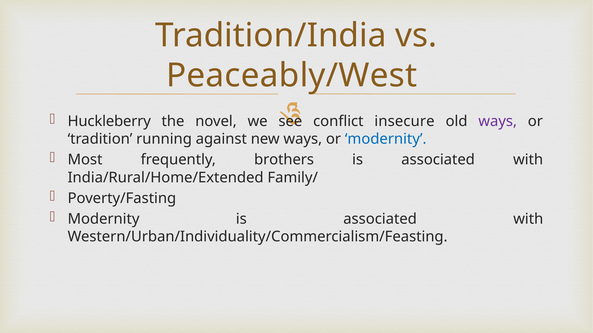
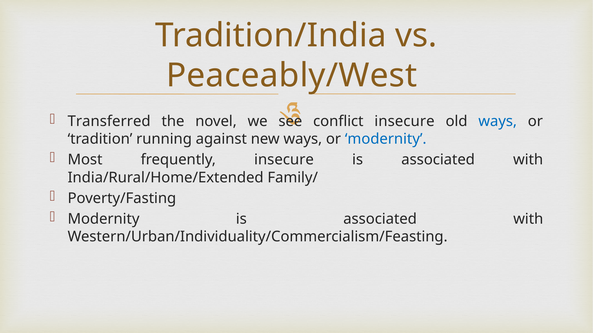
Huckleberry: Huckleberry -> Transferred (109, 122)
ways colour: purple -> blue (498, 122)
frequently brothers: brothers -> insecure (284, 160)
